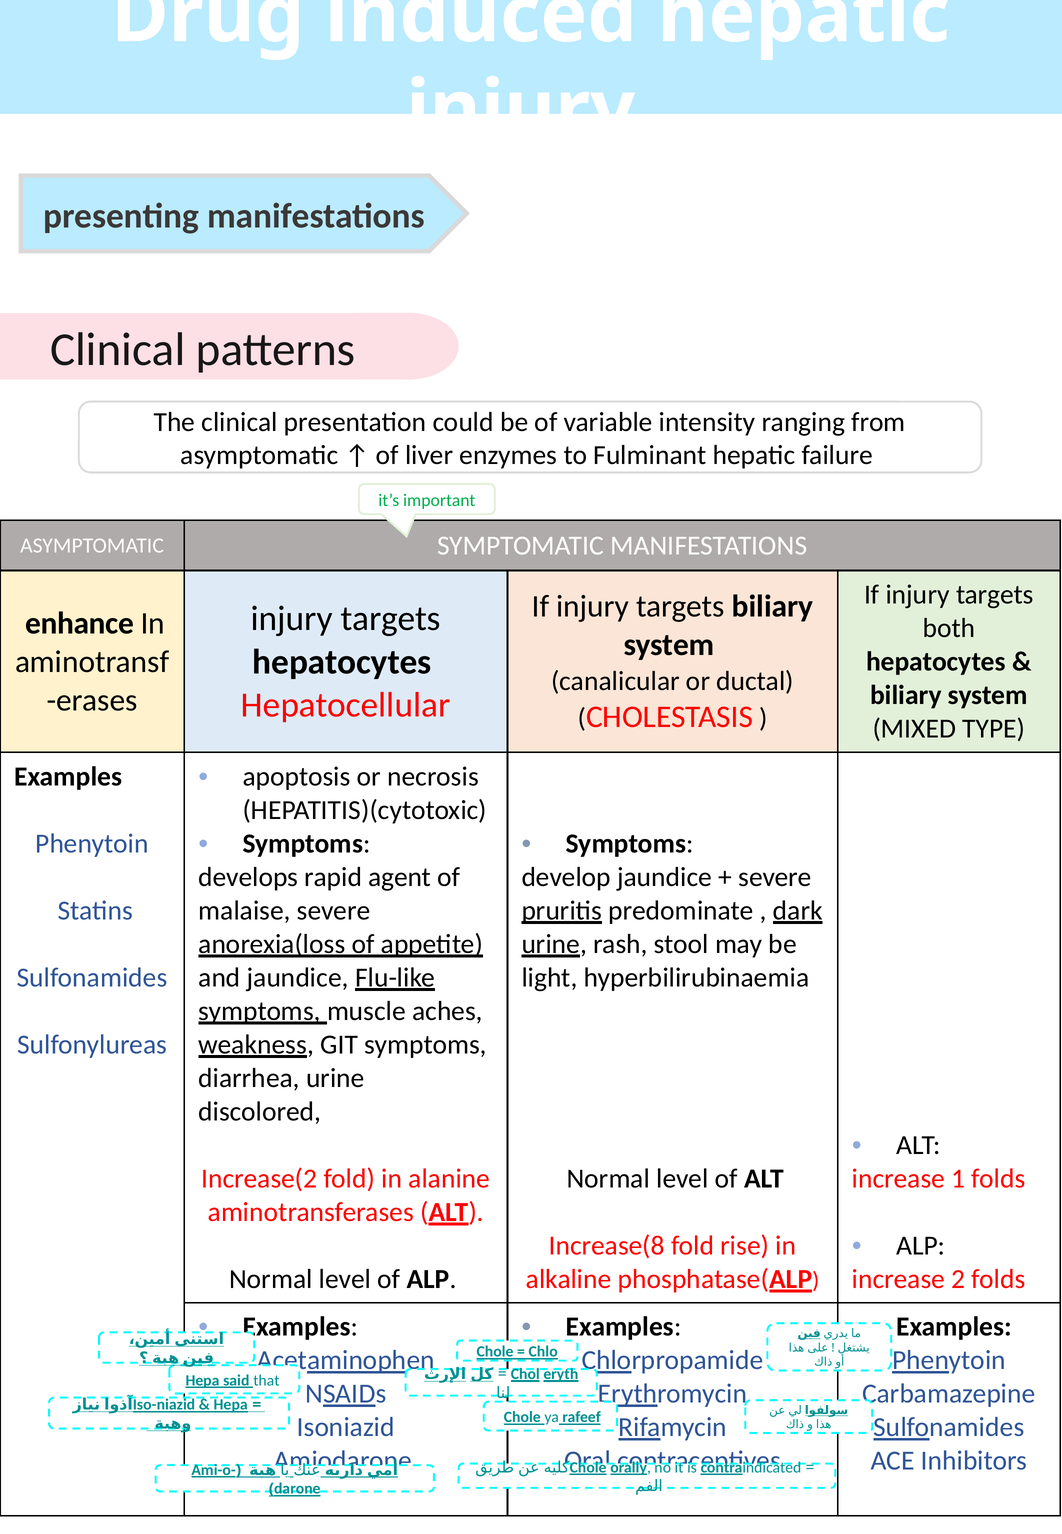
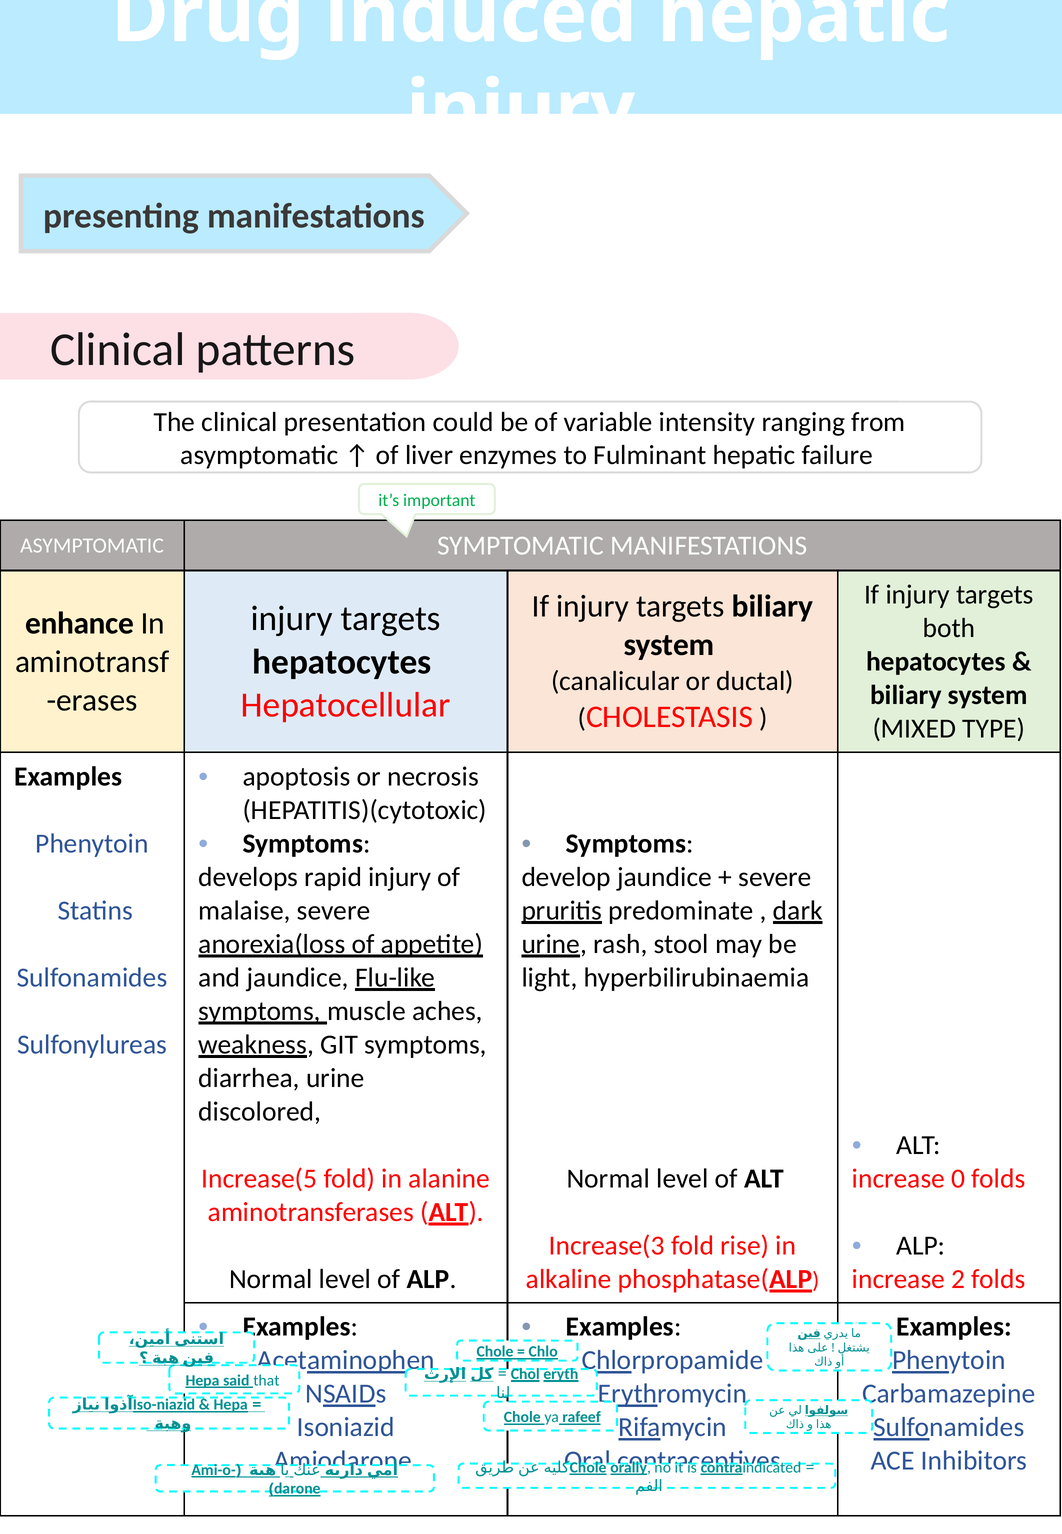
rapid agent: agent -> injury (400, 877)
Increase(2: Increase(2 -> Increase(5 (259, 1179)
1: 1 -> 0 (958, 1179)
Increase(8: Increase(8 -> Increase(3 (607, 1246)
